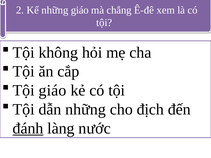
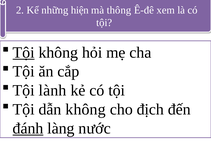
những giáo: giáo -> hiện (80, 10)
chẳng: chẳng -> thông (119, 10)
Tội underline: none -> present (24, 53)
Tội giáo: giáo -> lành (52, 91)
dẫn những: những -> không (86, 110)
